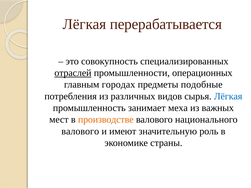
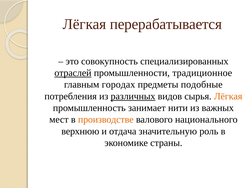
операционных: операционных -> традиционное (202, 73)
различных underline: none -> present (133, 96)
Лёгкая colour: blue -> orange (228, 96)
меха: меха -> нити (178, 108)
валового: валового -> верхнюю (80, 131)
имеют: имеют -> отдача (123, 131)
